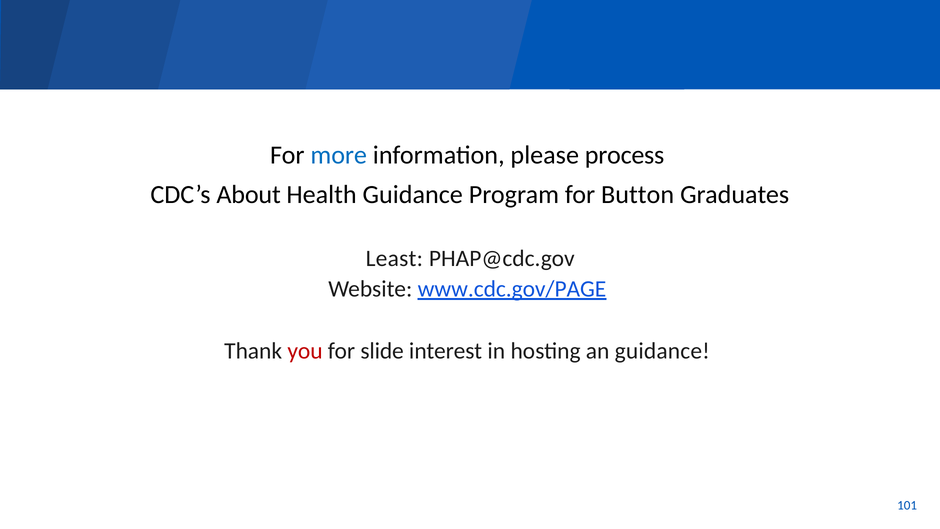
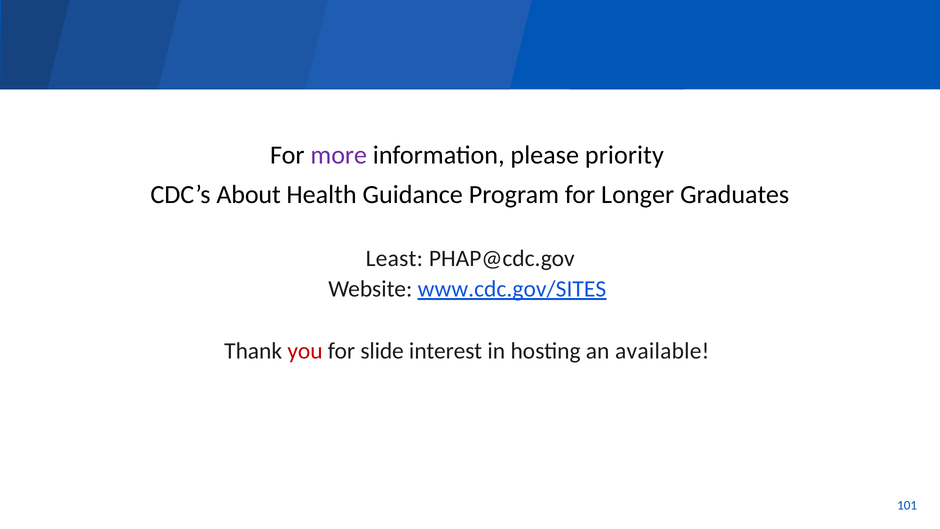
more colour: blue -> purple (339, 155)
process: process -> priority (624, 155)
Button: Button -> Longer (638, 194)
www.cdc.gov/PAGE: www.cdc.gov/PAGE -> www.cdc.gov/SITES (512, 289)
an guidance: guidance -> available (662, 351)
